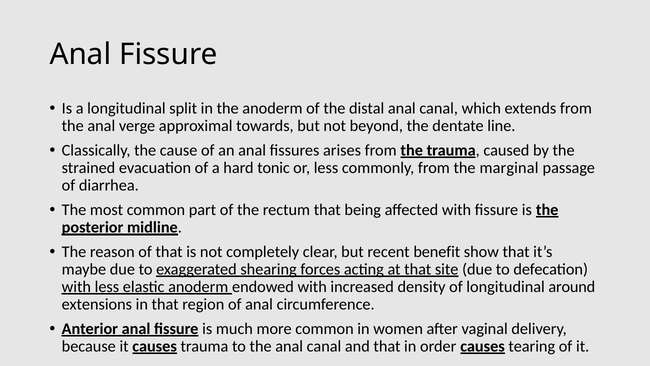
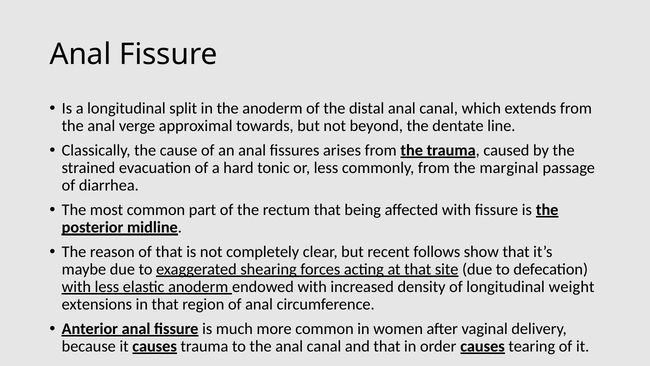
benefit: benefit -> follows (437, 252)
around: around -> weight (572, 287)
